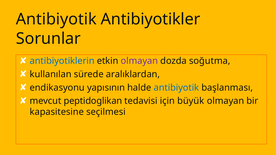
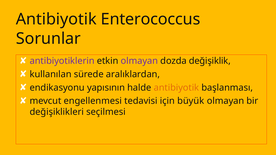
Antibiyotikler: Antibiyotikler -> Enterococcus (151, 19)
antibiyotiklerin colour: blue -> purple (62, 61)
soğutma: soğutma -> değişiklik (210, 61)
antibiyotik colour: blue -> orange (176, 88)
peptidoglikan: peptidoglikan -> engellenmesi (93, 101)
kapasitesine: kapasitesine -> değişiklikleri (57, 112)
